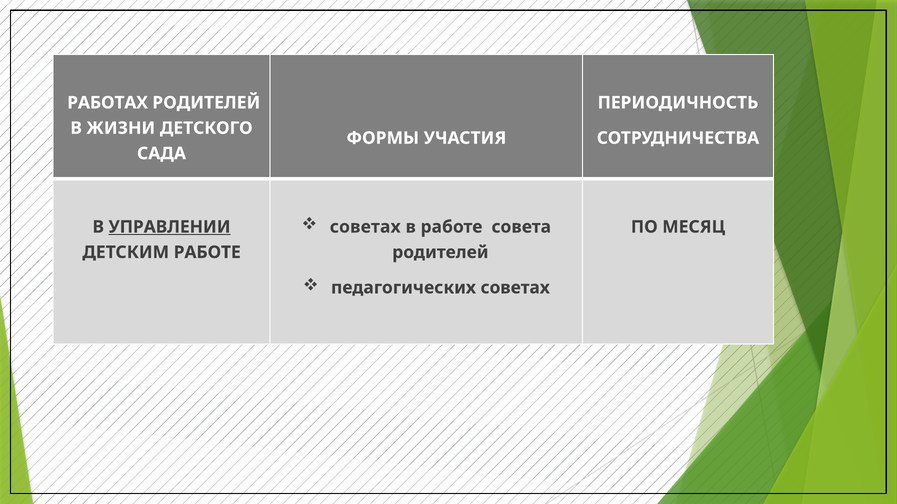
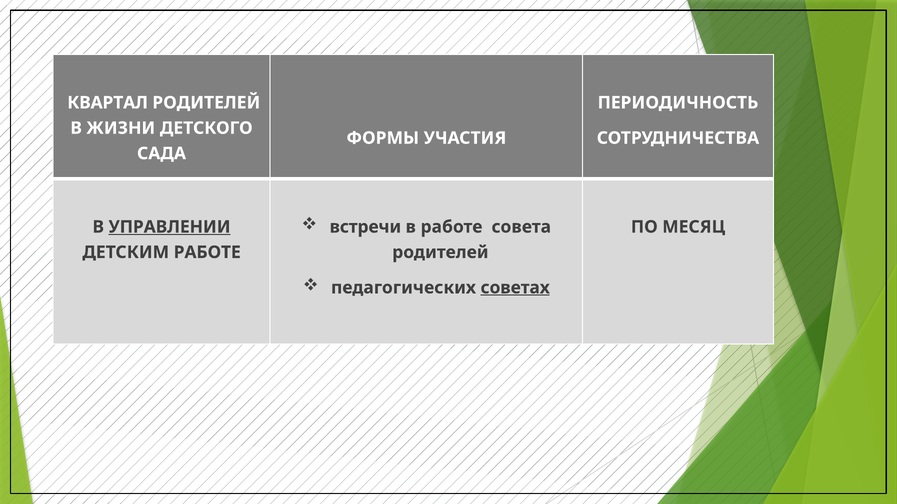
РАБОТАХ: РАБОТАХ -> КВАРТАЛ (108, 103)
советах: советах -> встречи (365, 227)
советах underline: none -> present (515, 288)
